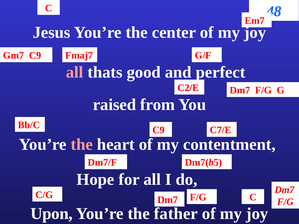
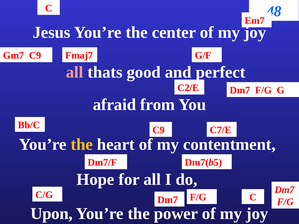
raised: raised -> afraid (114, 105)
the colour: pink -> yellow (82, 145)
father: father -> power (176, 214)
